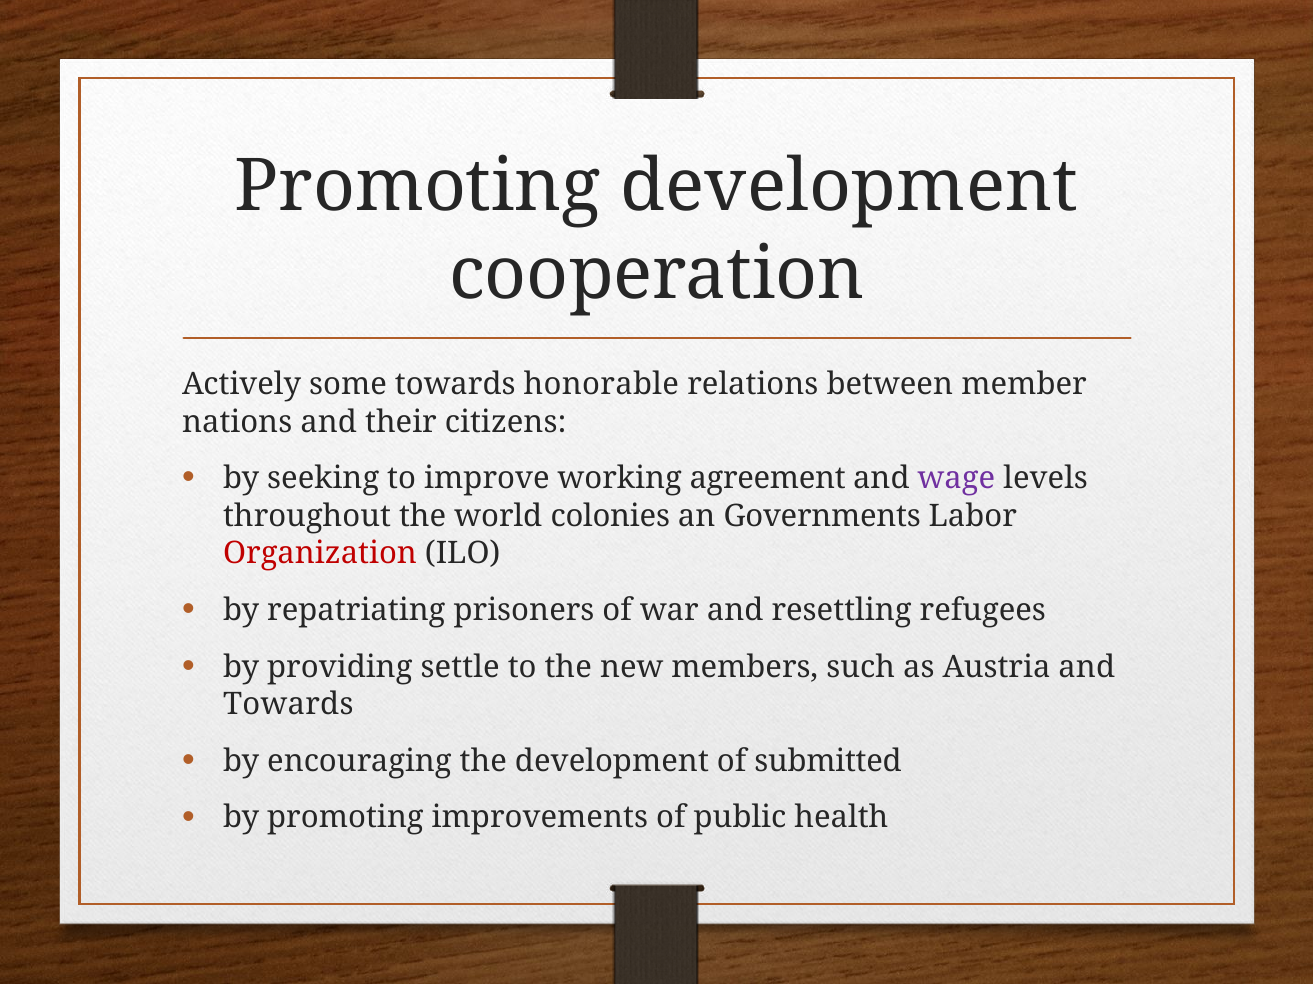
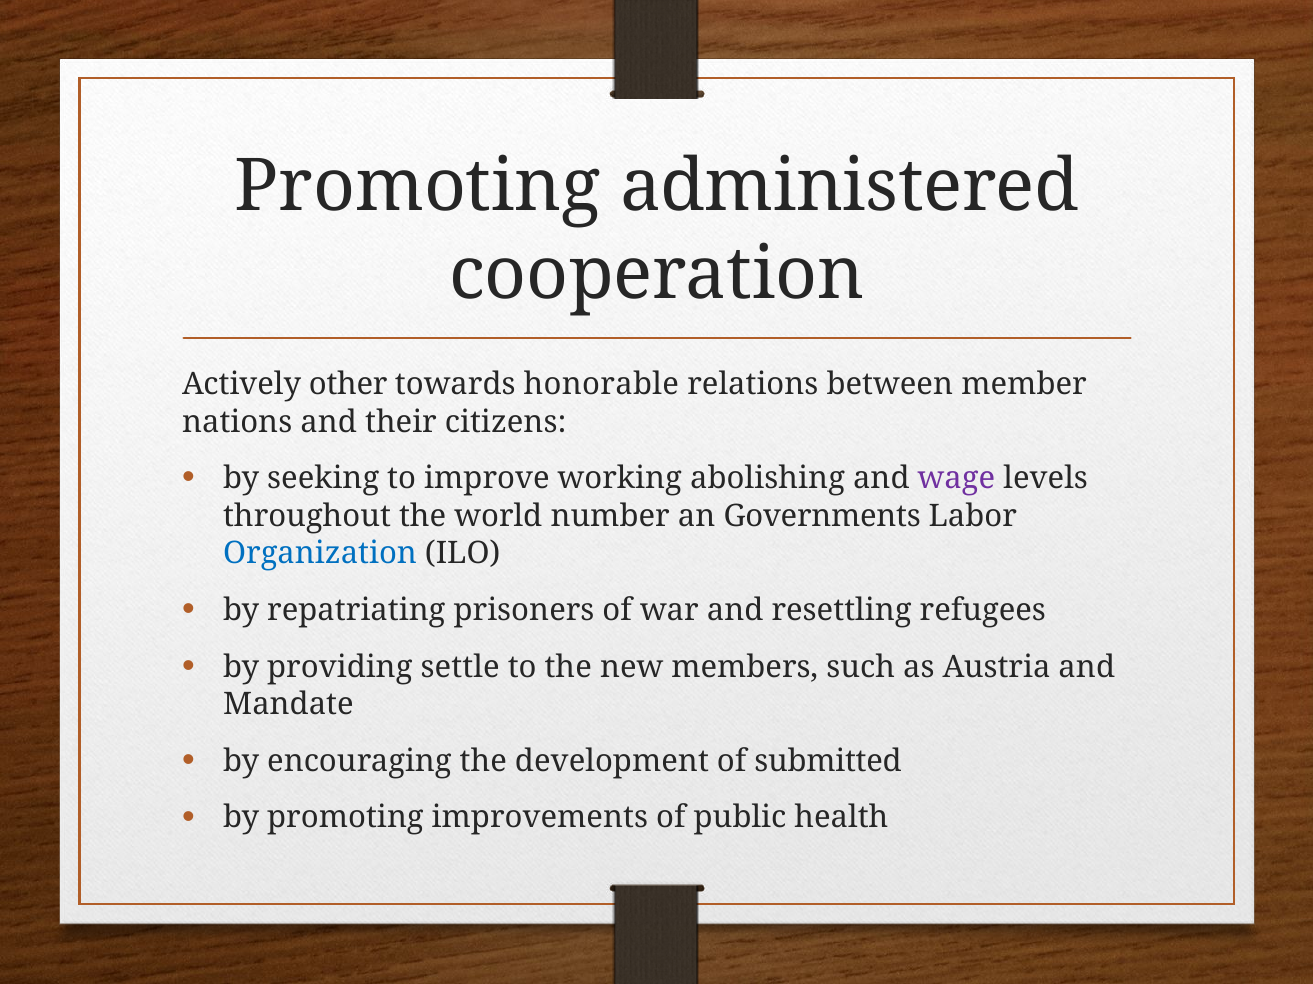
Promoting development: development -> administered (850, 187)
some: some -> other (348, 385)
agreement: agreement -> abolishing (767, 479)
colonies: colonies -> number (610, 516)
Organization colour: red -> blue (320, 553)
Towards: Towards -> Mandate (288, 705)
